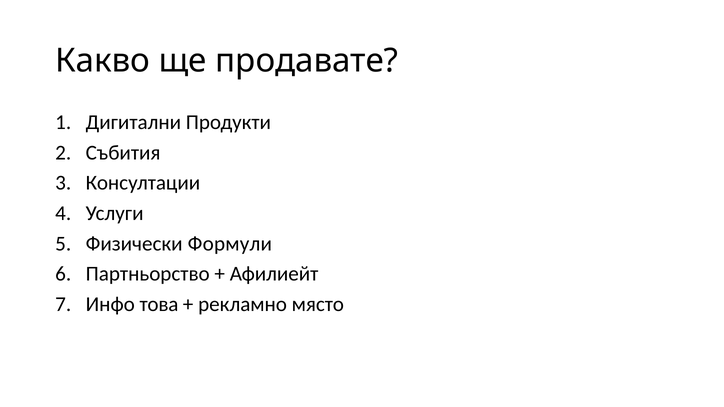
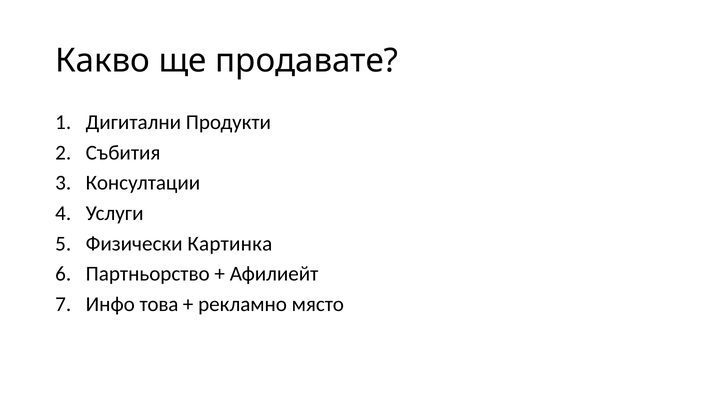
Формули: Формули -> Картинка (230, 244)
